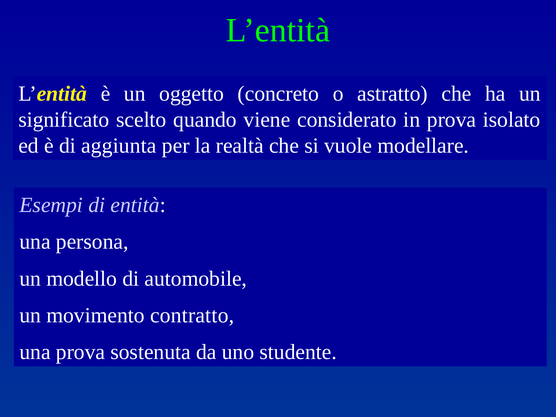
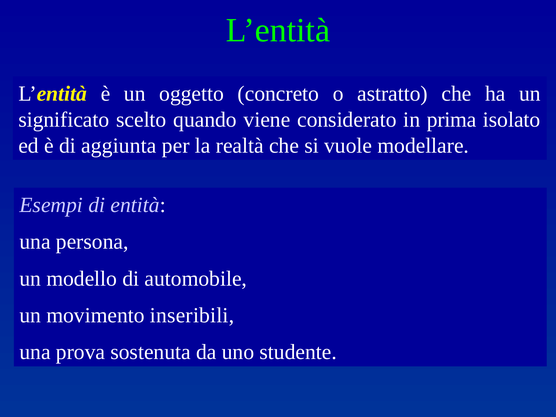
in prova: prova -> prima (452, 120)
contratto: contratto -> inseribili (192, 315)
